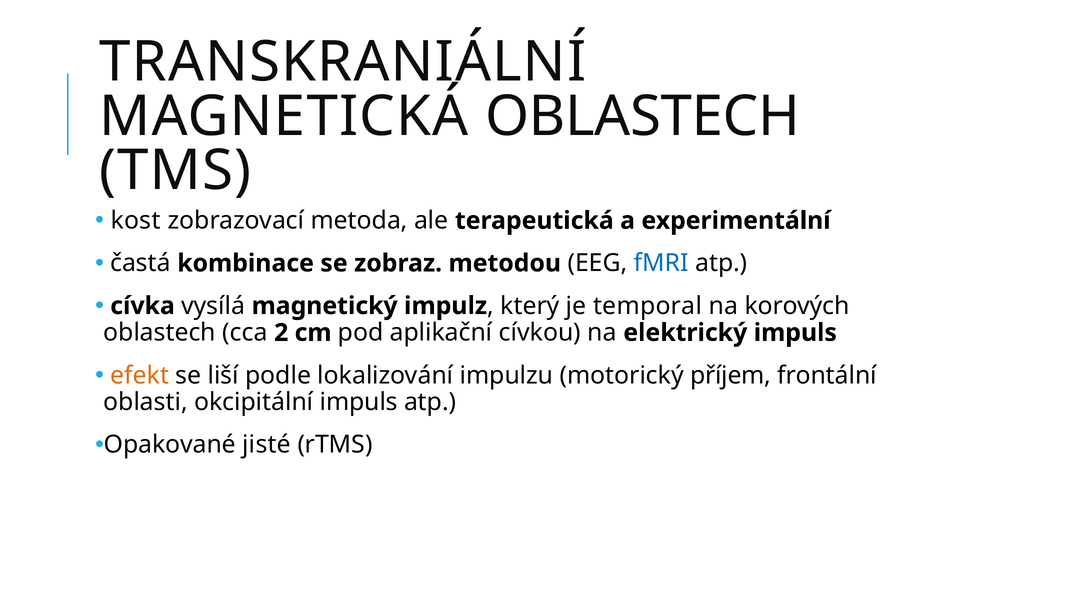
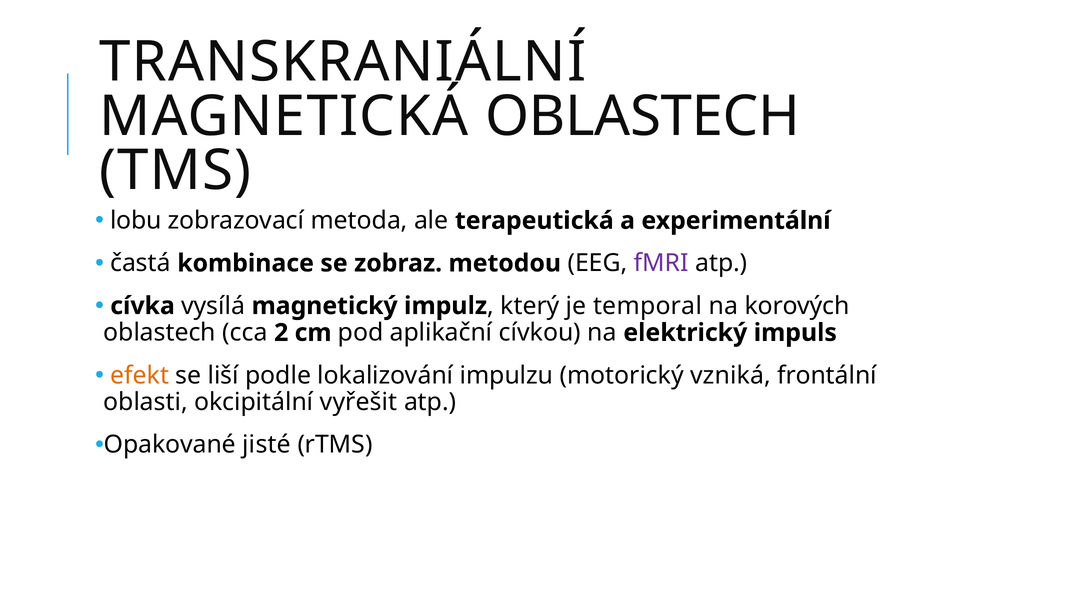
kost: kost -> lobu (136, 221)
fMRI colour: blue -> purple (661, 263)
příjem: příjem -> vzniká (730, 376)
okcipitální impuls: impuls -> vyřešit (359, 402)
